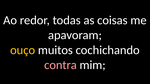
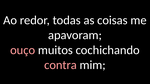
ouço colour: yellow -> pink (23, 50)
